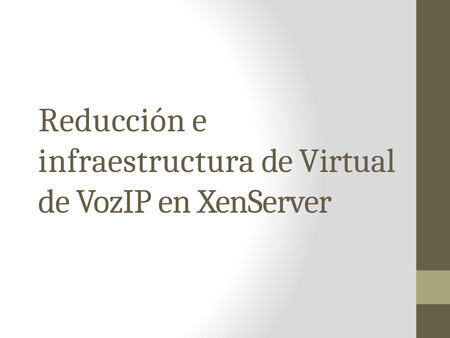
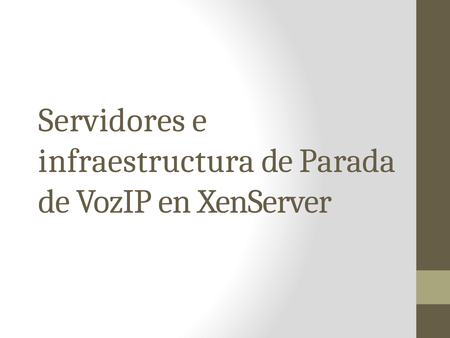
Reducción: Reducción -> Servidores (112, 120)
Virtual: Virtual -> Parada (347, 161)
